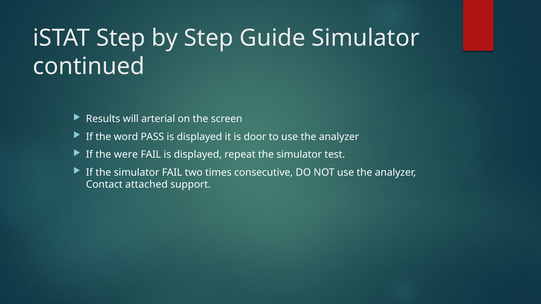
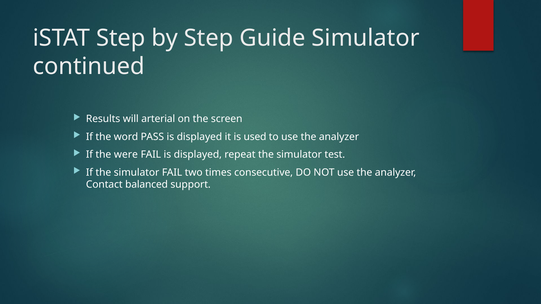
door: door -> used (255, 137)
attached: attached -> balanced (147, 185)
